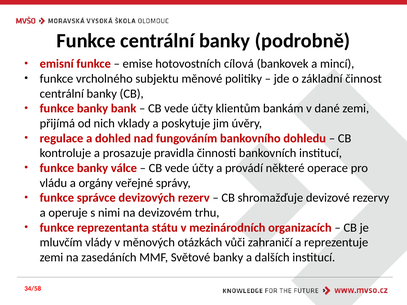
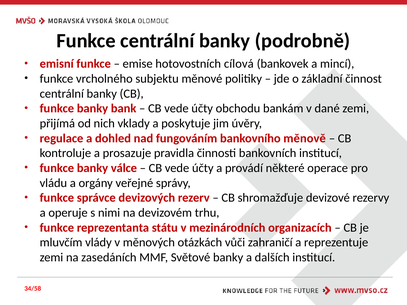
klientům: klientům -> obchodu (238, 109)
dohledu: dohledu -> měnově (305, 138)
